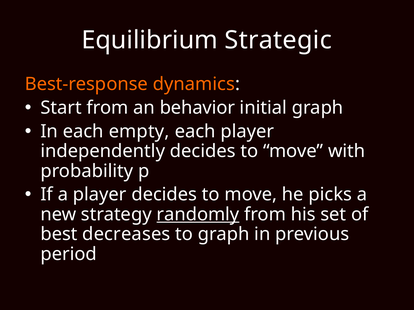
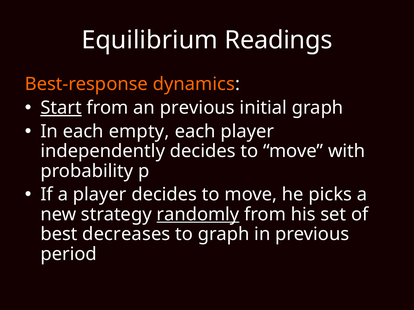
Strategic: Strategic -> Readings (279, 40)
Start underline: none -> present (61, 108)
an behavior: behavior -> previous (197, 108)
